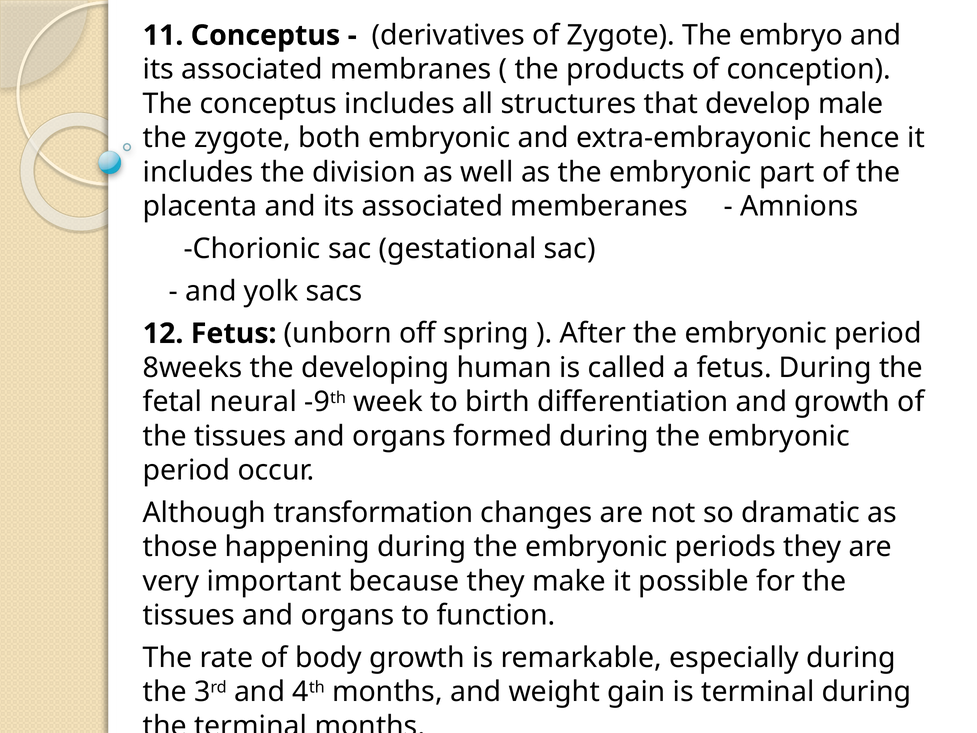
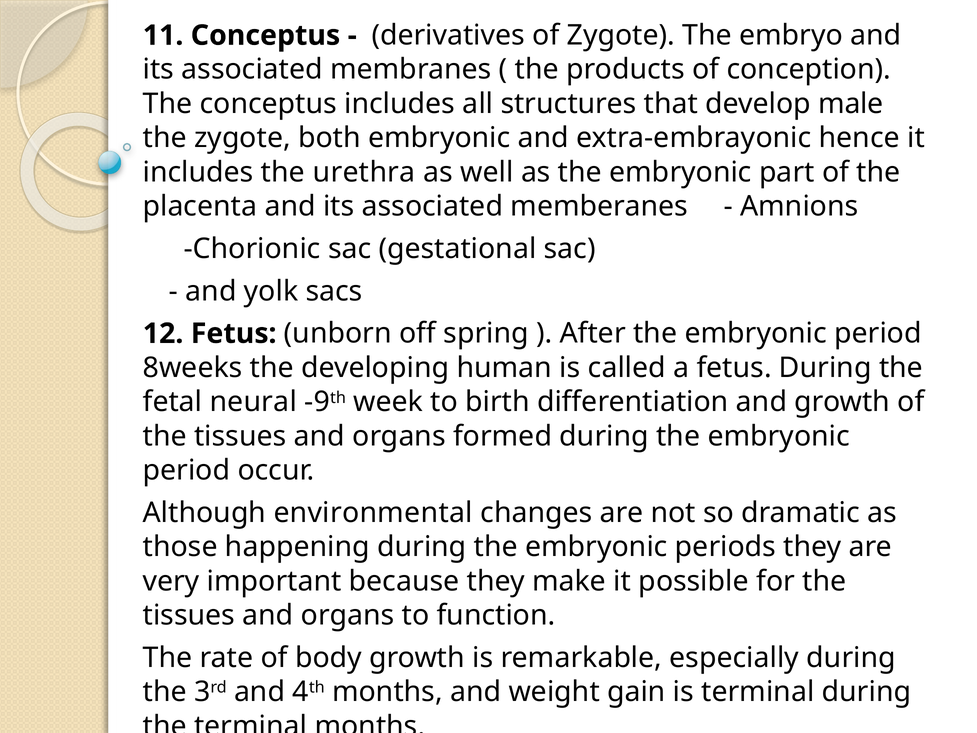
division: division -> urethra (364, 172)
transformation: transformation -> environmental (373, 513)
